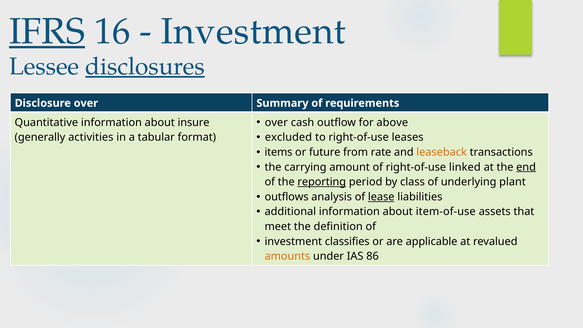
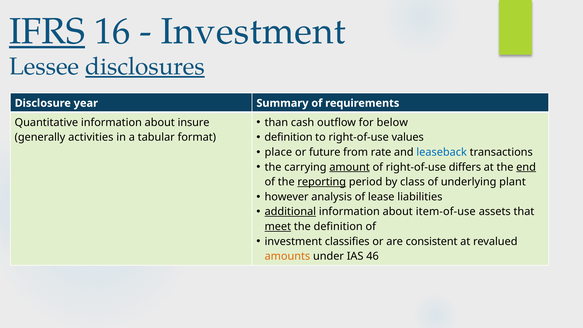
Disclosure over: over -> year (86, 103)
over: over -> than (276, 122)
above: above -> below (392, 122)
excluded: excluded -> definition (289, 137)
leases: leases -> values (408, 137)
items: items -> place (278, 152)
leaseback colour: orange -> blue (442, 152)
amount underline: none -> present (350, 167)
linked: linked -> differs (465, 167)
outflows: outflows -> however (287, 197)
lease underline: present -> none (381, 197)
additional underline: none -> present (290, 212)
meet underline: none -> present (278, 227)
applicable: applicable -> consistent (432, 241)
86: 86 -> 46 (373, 256)
